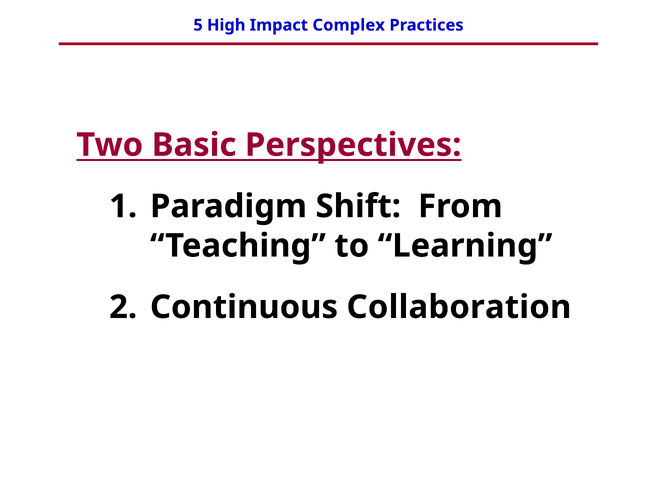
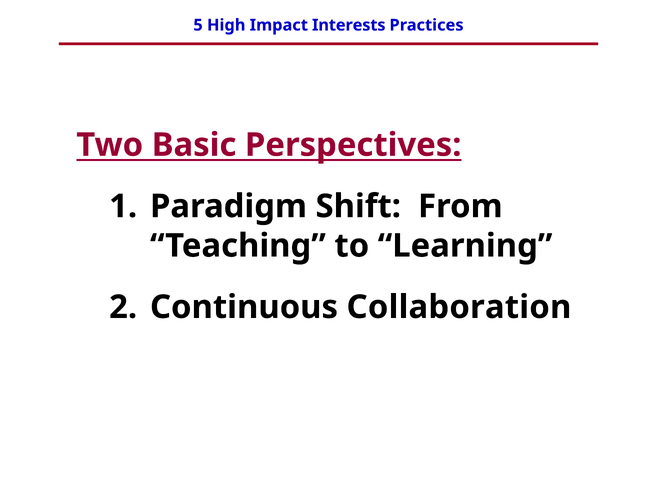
Complex: Complex -> Interests (349, 25)
